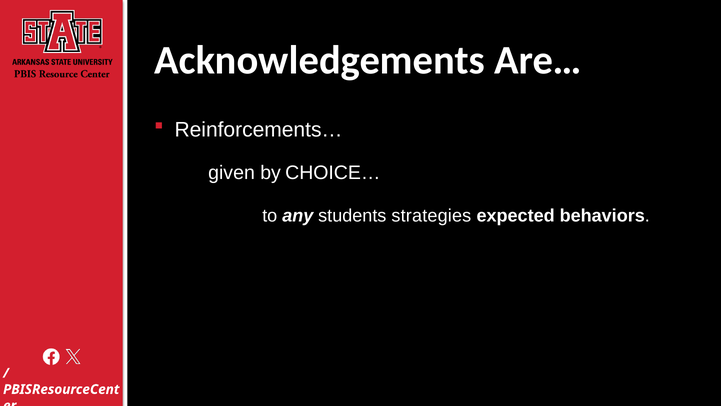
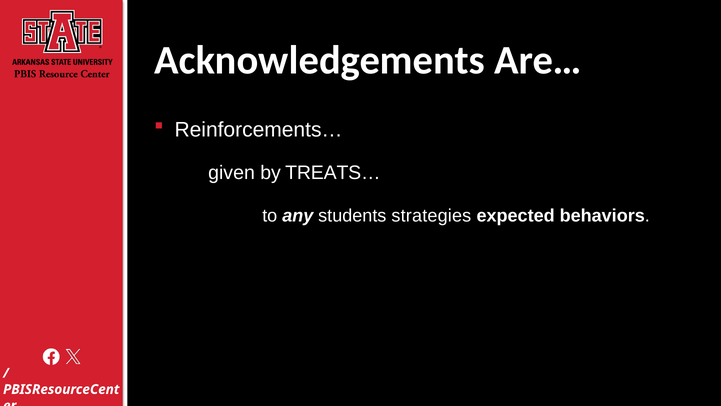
CHOICE…: CHOICE… -> TREATS… (333, 173)
